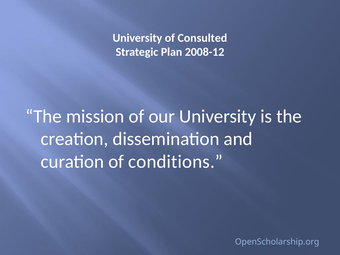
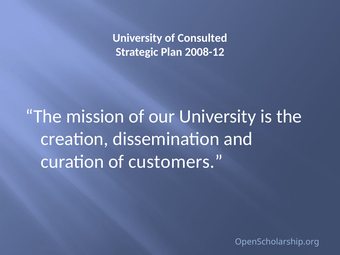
conditions: conditions -> customers (176, 162)
